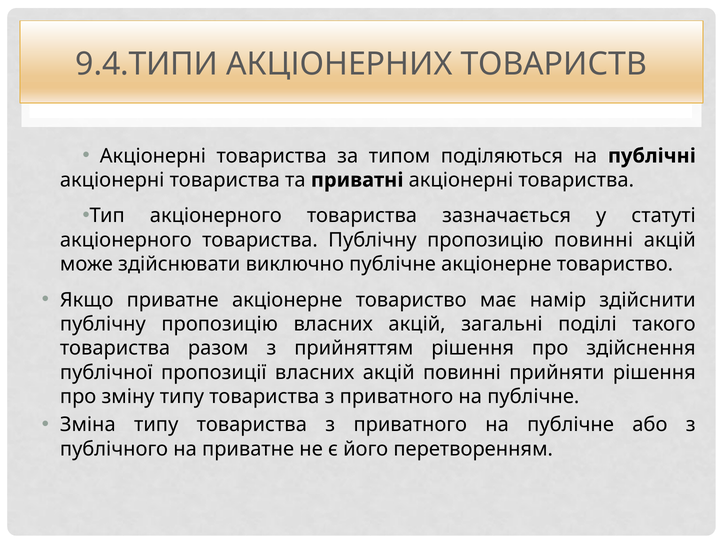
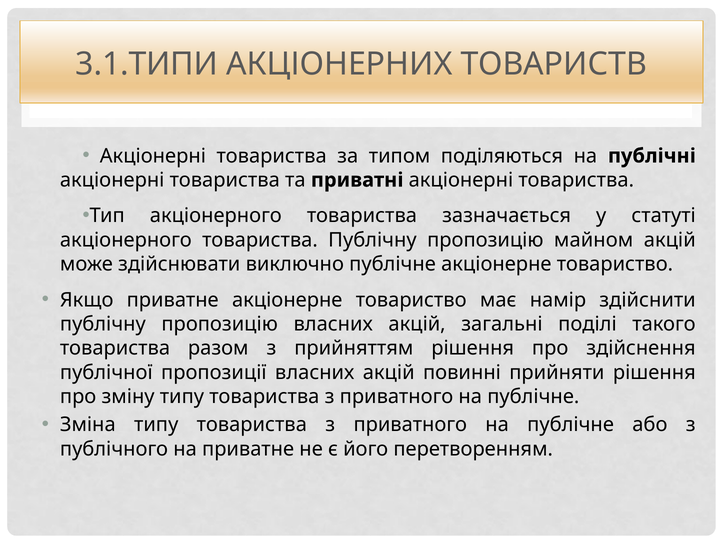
9.4.ТИПИ: 9.4.ТИПИ -> 3.1.ТИПИ (147, 64)
пропозицію повинні: повинні -> майном (594, 240)
